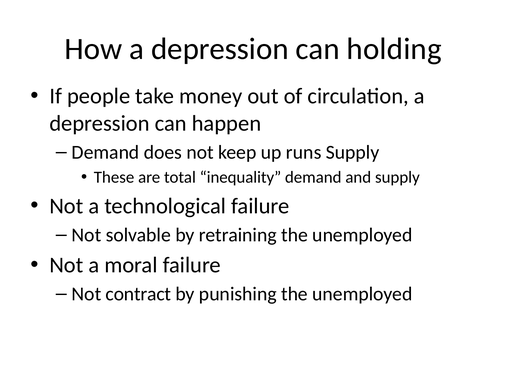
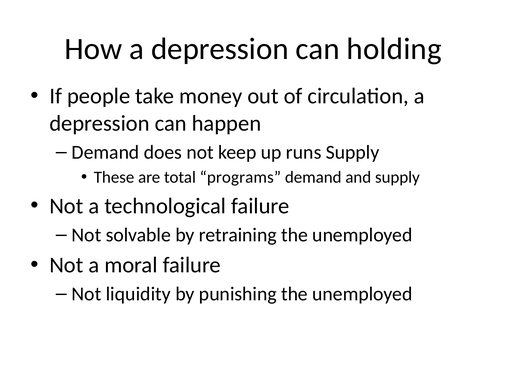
inequality: inequality -> programs (240, 178)
contract: contract -> liquidity (138, 294)
